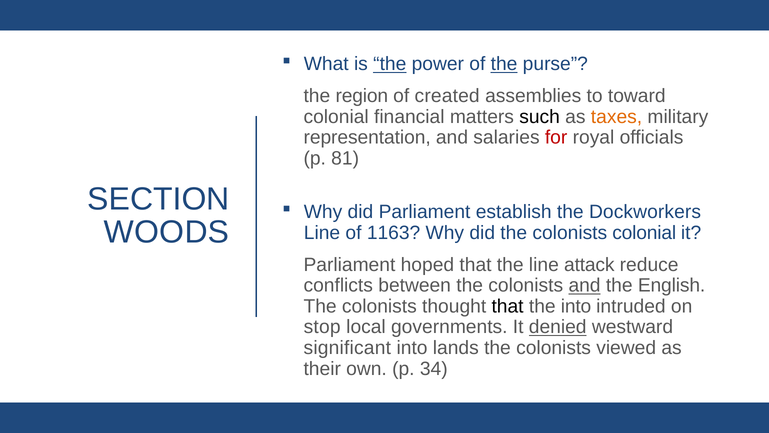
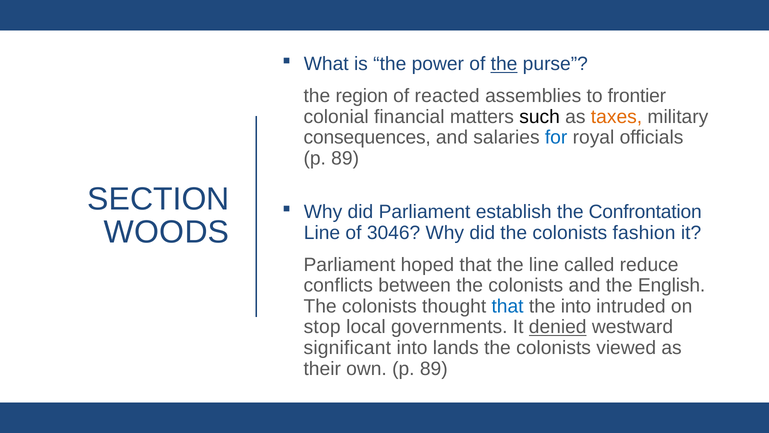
the underline: present -> none (390, 64)
created: created -> reacted (447, 96)
toward: toward -> frontier (637, 96)
representation: representation -> consequences (367, 137)
for colour: red -> blue (556, 137)
81: 81 -> 89 (345, 158)
Dockworkers: Dockworkers -> Confrontation (645, 212)
1163: 1163 -> 3046 (394, 233)
colonists colonial: colonial -> fashion (644, 233)
attack: attack -> called (589, 265)
and underline: present -> none (585, 285)
that colour: black -> blue (508, 306)
own p 34: 34 -> 89 (434, 368)
